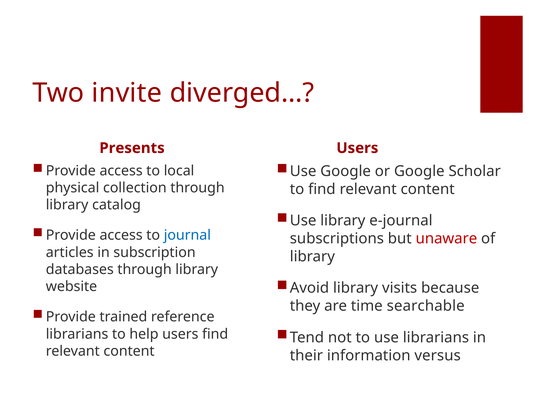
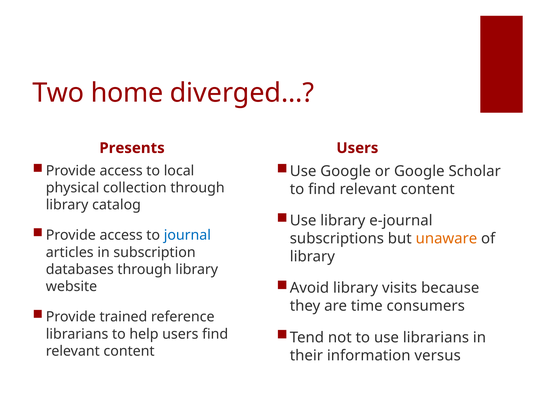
invite: invite -> home (127, 93)
unaware colour: red -> orange (446, 239)
searchable: searchable -> consumers (426, 306)
